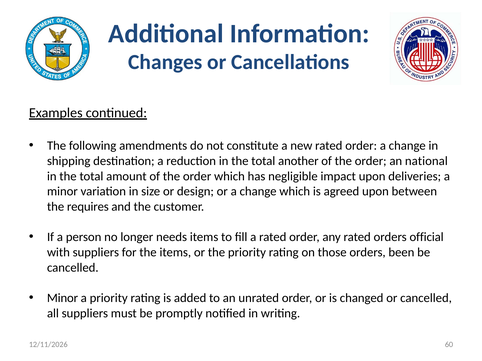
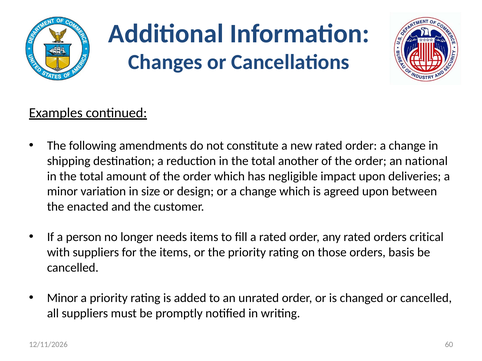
requires: requires -> enacted (88, 207)
official: official -> critical (427, 237)
been: been -> basis (401, 253)
